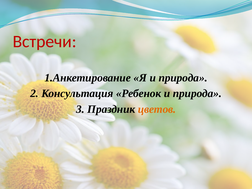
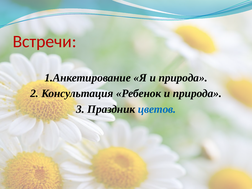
цветов colour: orange -> blue (157, 109)
